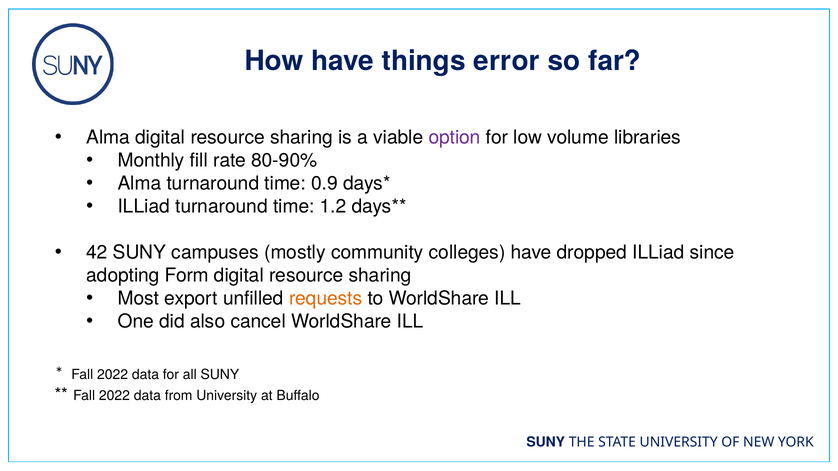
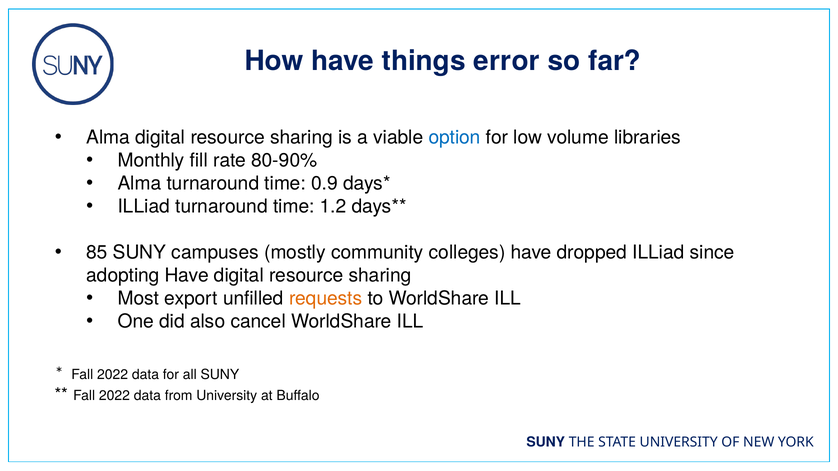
option colour: purple -> blue (455, 137)
42: 42 -> 85 (97, 253)
adopting Form: Form -> Have (187, 276)
